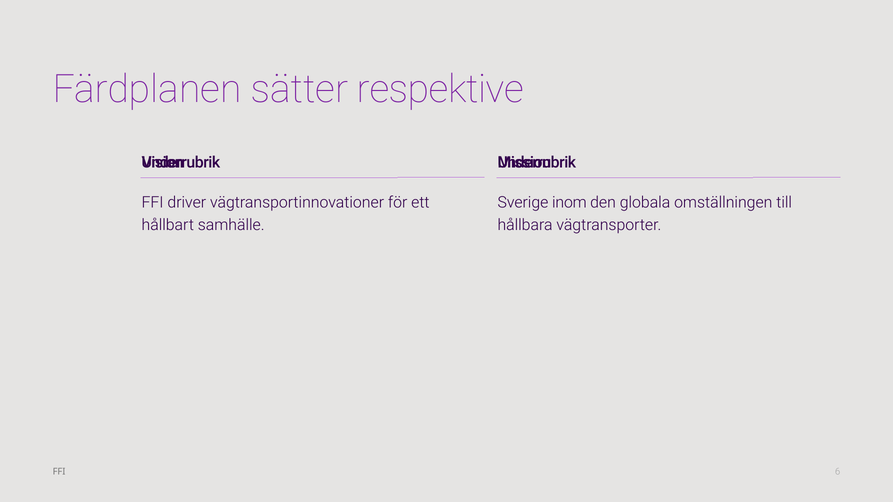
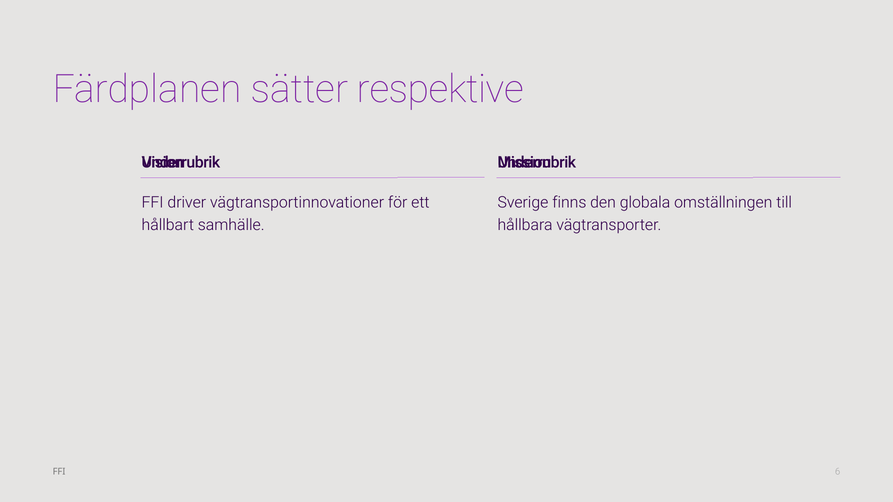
inom: inom -> finns (569, 203)
